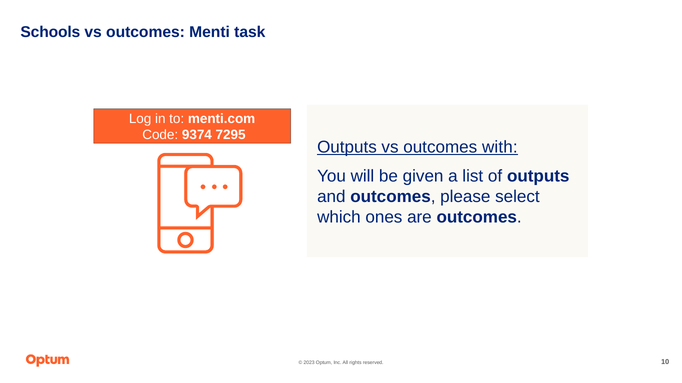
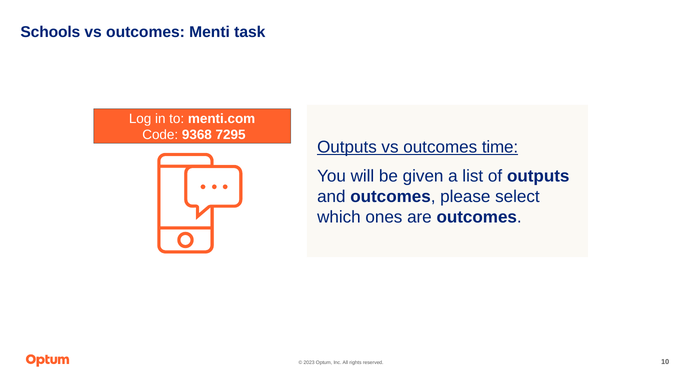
9374: 9374 -> 9368 (197, 135)
with: with -> time (500, 147)
